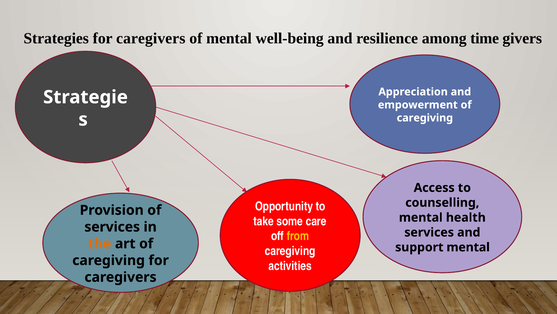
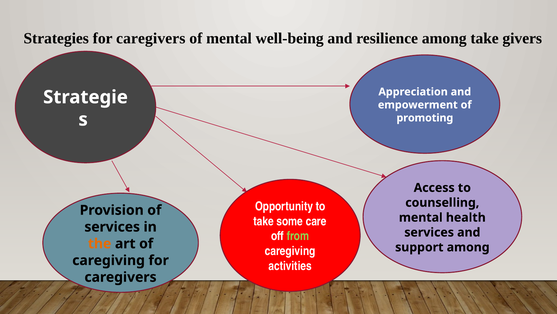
among time: time -> take (485, 38)
caregiving: caregiving -> promoting (425, 118)
from colour: yellow -> light green (298, 236)
support mental: mental -> among (468, 247)
